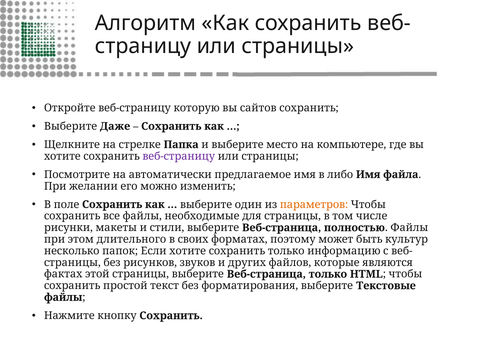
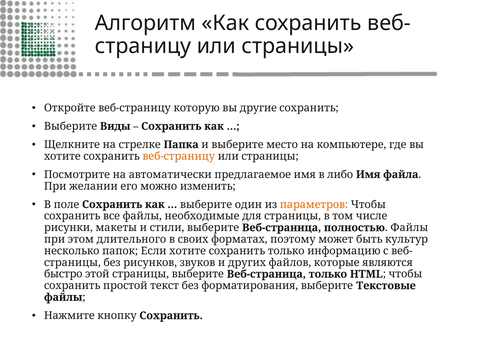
сайтов: сайтов -> другие (258, 108)
Даже: Даже -> Виды (115, 126)
веб-страницу colour: purple -> orange (179, 156)
фактах: фактах -> быстро (63, 274)
